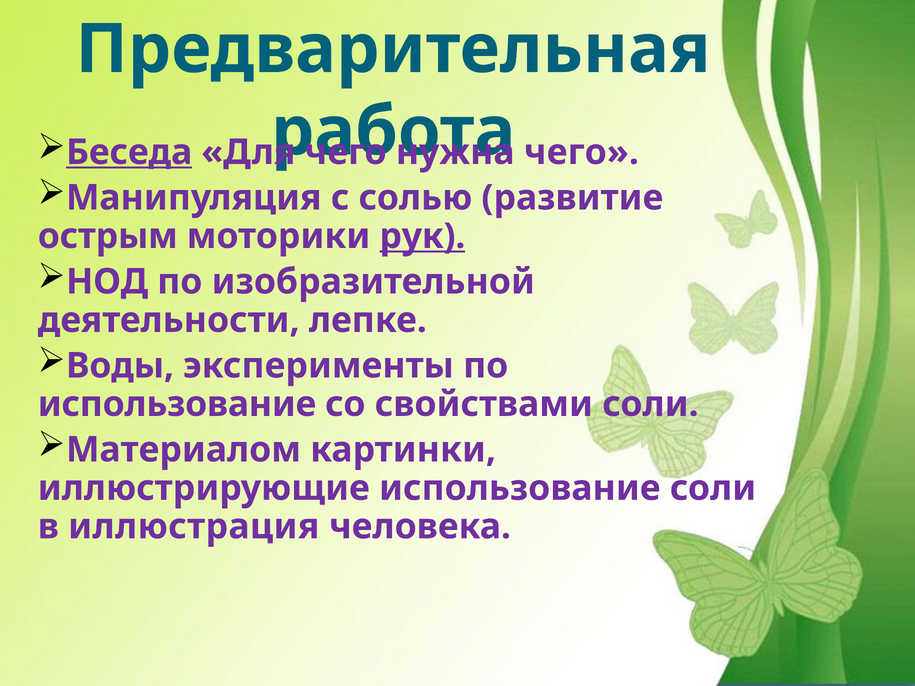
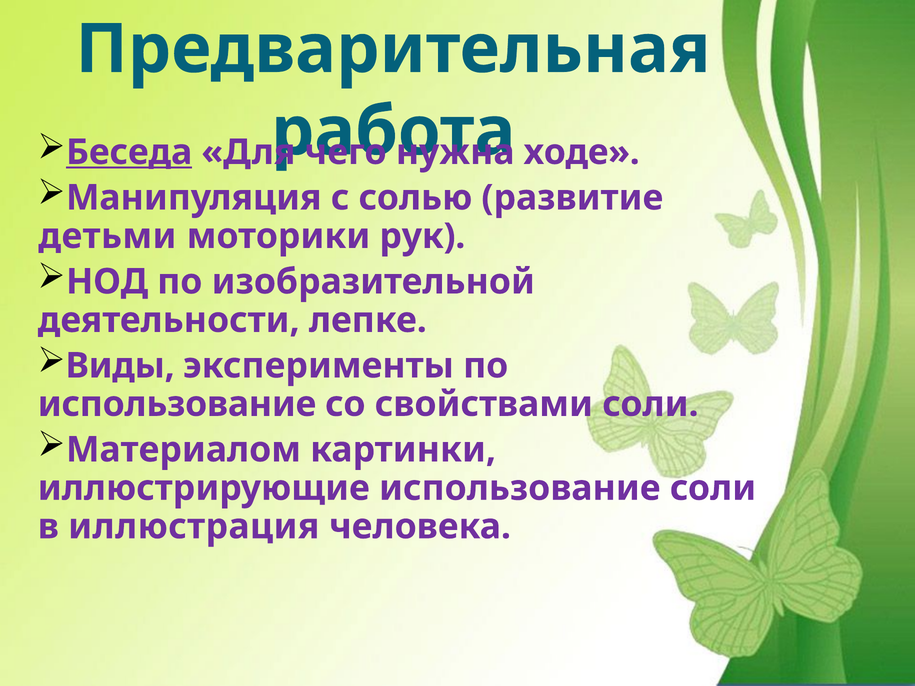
чего: чего -> ходе (582, 152)
острым: острым -> детьми (107, 236)
рук underline: present -> none (422, 236)
Воды: Воды -> Виды (120, 366)
